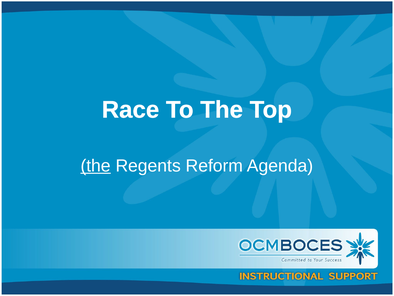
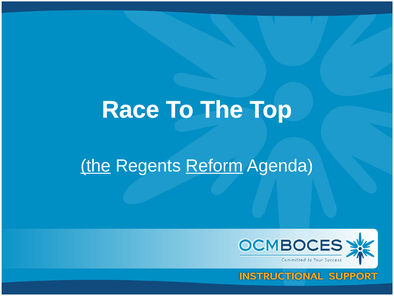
Reform underline: none -> present (214, 166)
